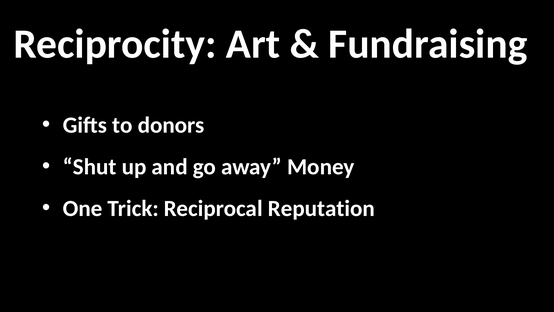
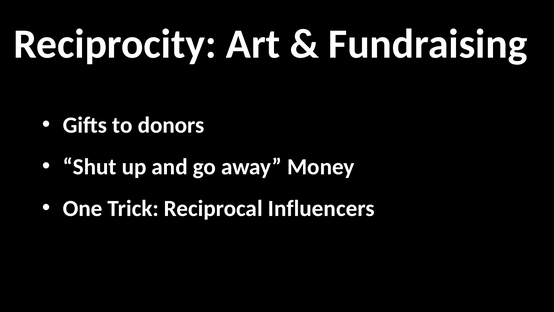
Reputation: Reputation -> Influencers (321, 208)
